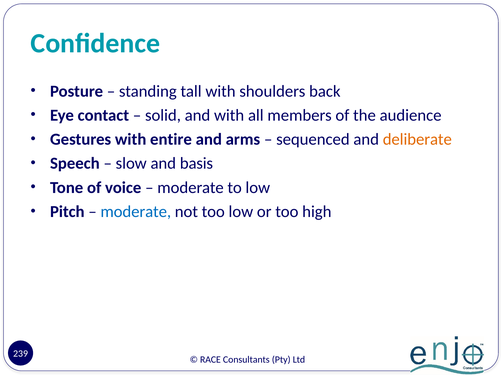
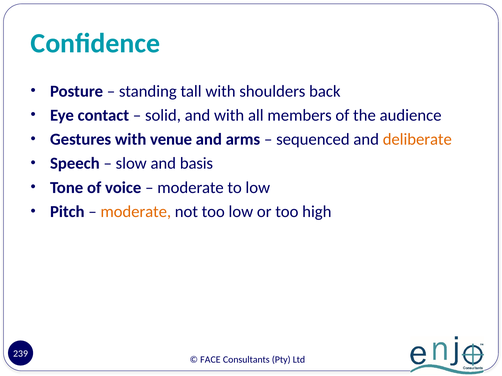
entire: entire -> venue (171, 140)
moderate colour: blue -> orange (136, 212)
RACE: RACE -> FACE (210, 360)
